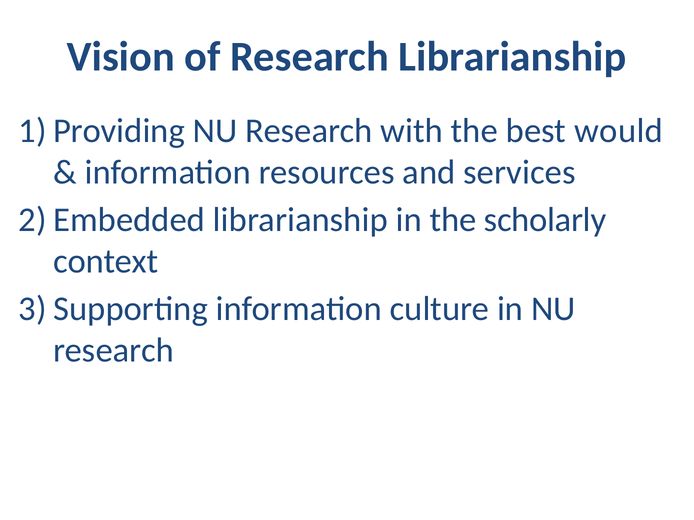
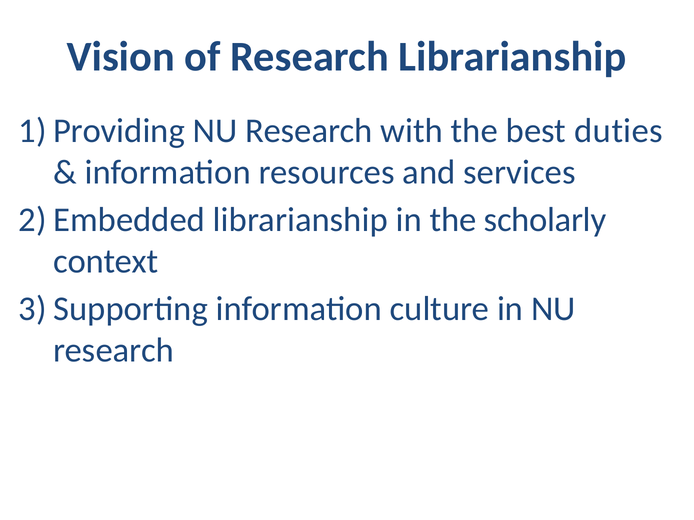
would: would -> duties (619, 131)
